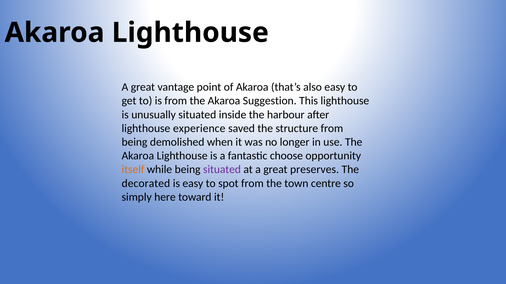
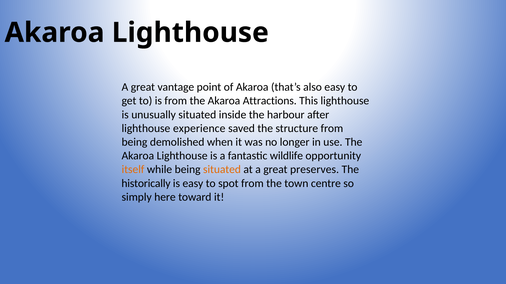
Suggestion: Suggestion -> Attractions (270, 101)
choose: choose -> wildlife (286, 156)
situated colour: purple -> orange (222, 170)
decorated: decorated -> historically (146, 184)
